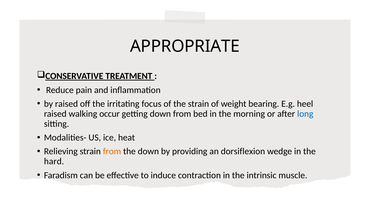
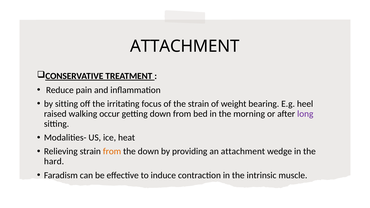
APPROPRIATE: APPROPRIATE -> ATTACHMENT (185, 46)
by raised: raised -> sitting (67, 104)
long colour: blue -> purple (305, 114)
an dorsiflexion: dorsiflexion -> attachment (243, 152)
